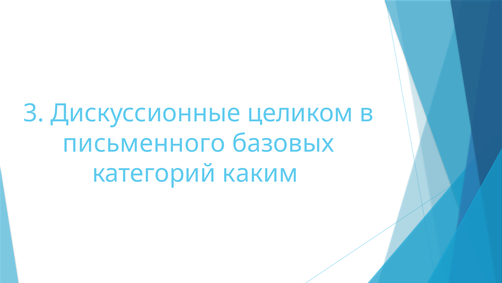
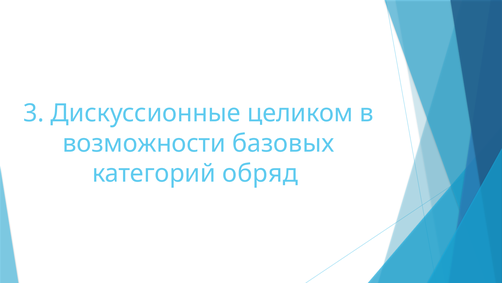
письменного: письменного -> возможности (144, 143)
каким: каким -> обряд (260, 173)
